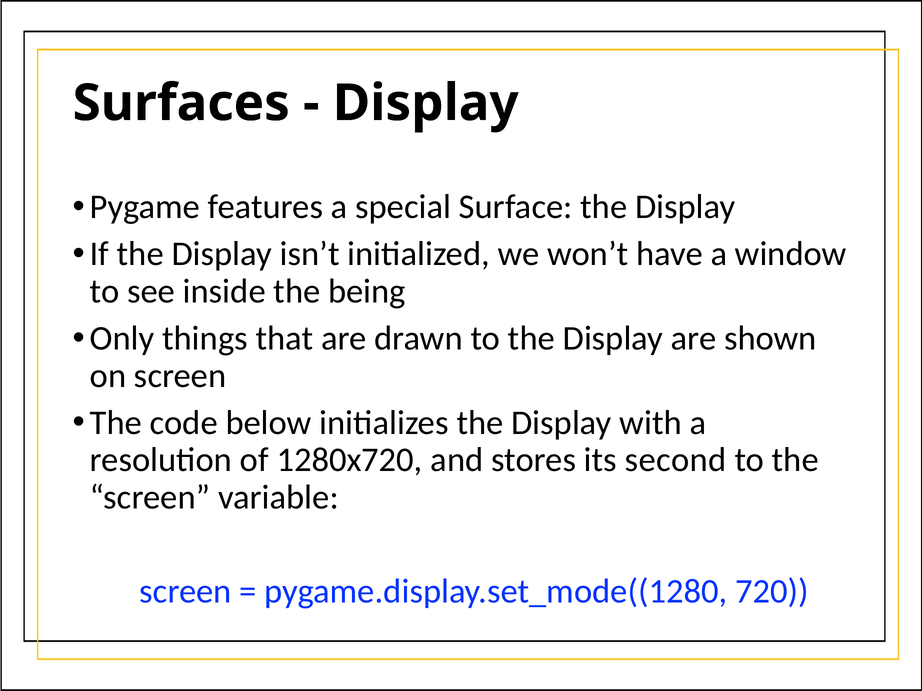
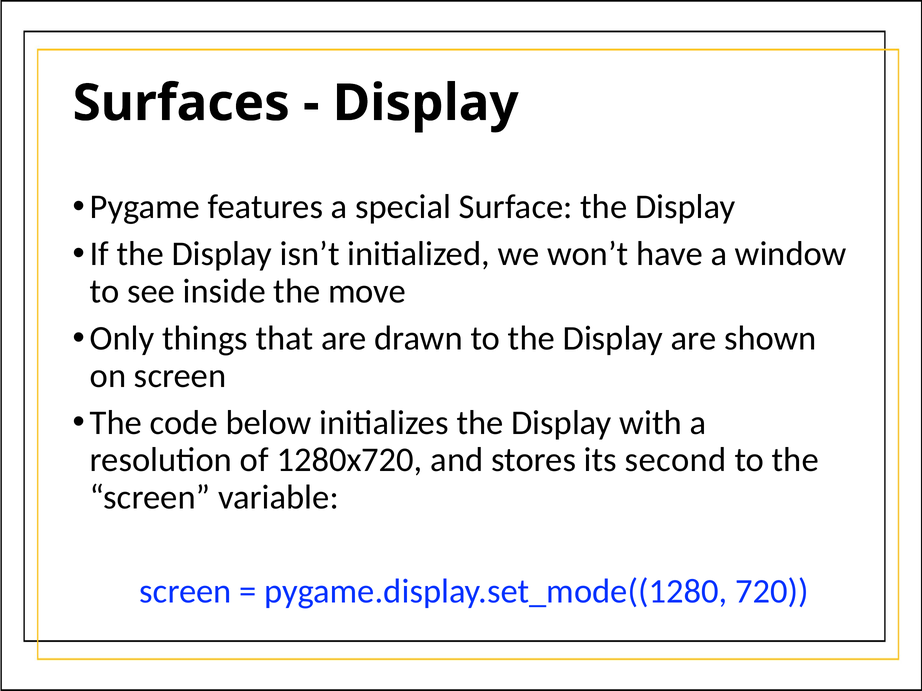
being: being -> move (367, 292)
